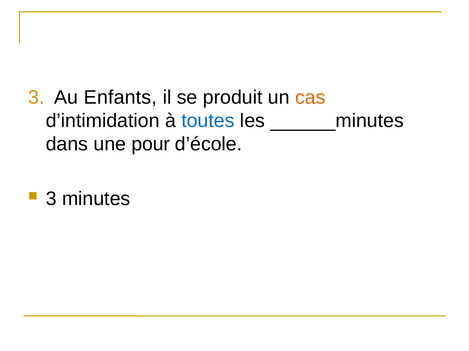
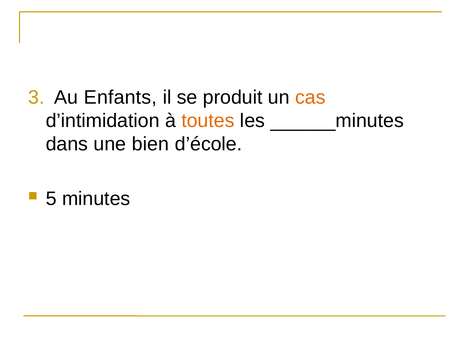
toutes colour: blue -> orange (208, 121)
pour: pour -> bien (150, 144)
3: 3 -> 5 (51, 199)
